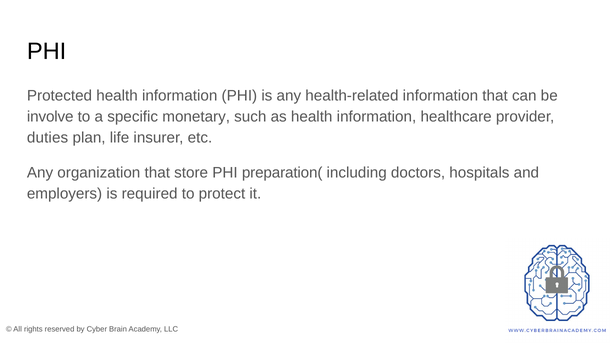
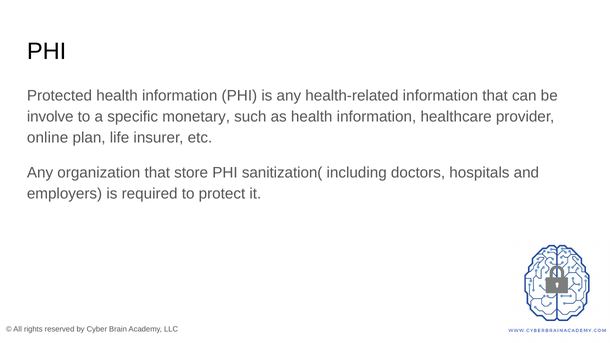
duties: duties -> online (48, 138)
preparation(: preparation( -> sanitization( (282, 173)
